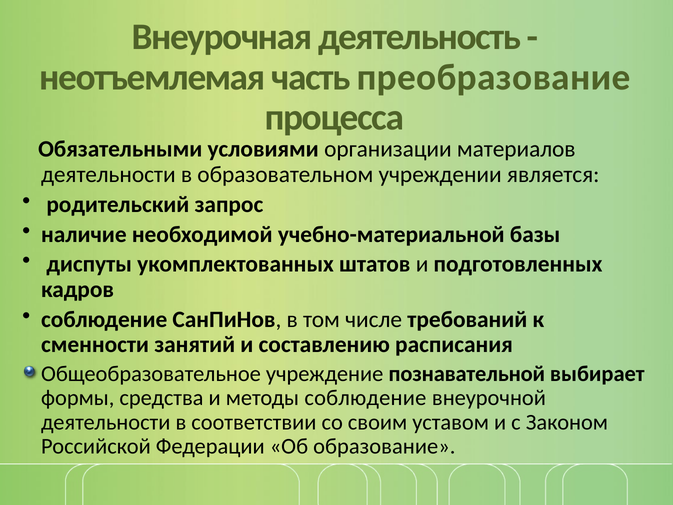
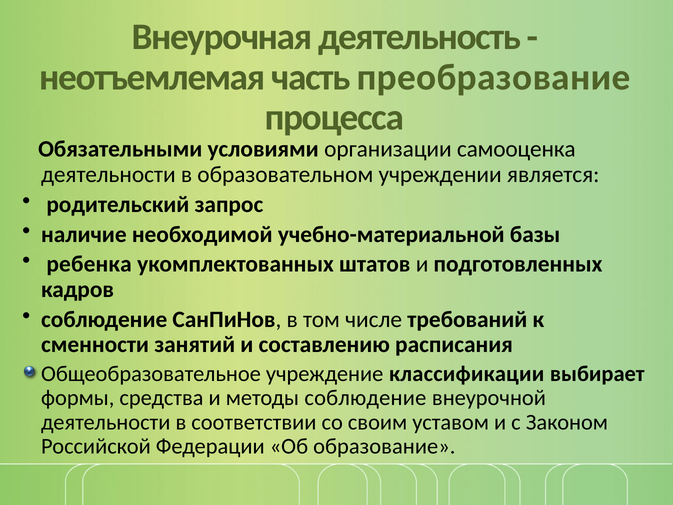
материалов: материалов -> самооценка (516, 149)
диспуты: диспуты -> ребенка (89, 264)
познавательной: познавательной -> классификации (467, 374)
